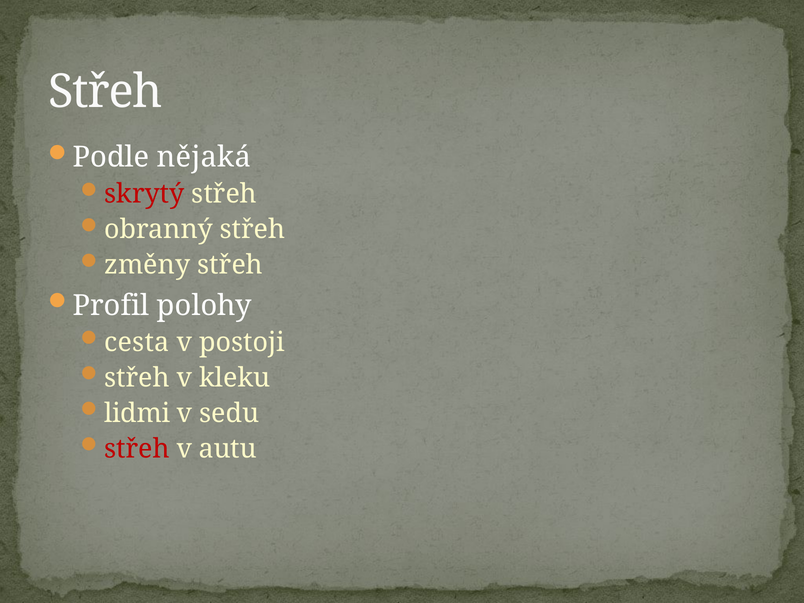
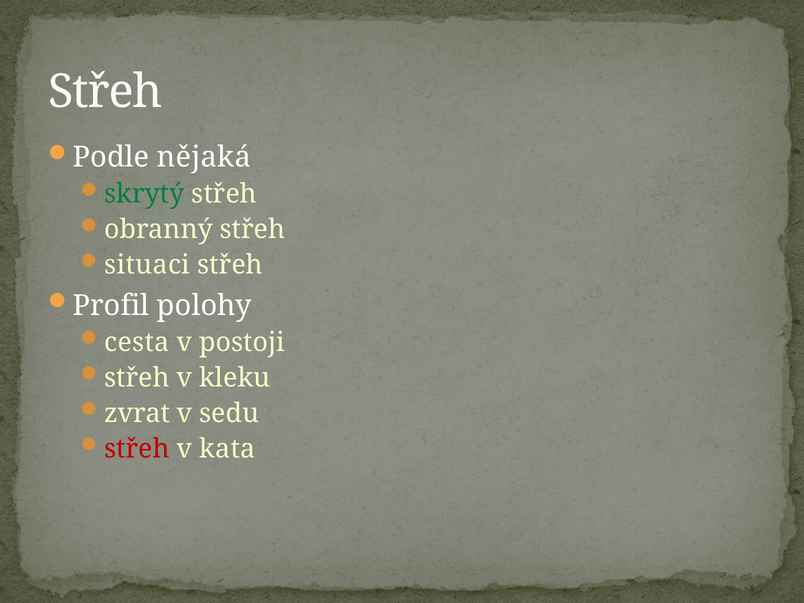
skrytý colour: red -> green (144, 194)
změny: změny -> situaci (147, 265)
lidmi: lidmi -> zvrat (137, 413)
autu: autu -> kata (227, 449)
